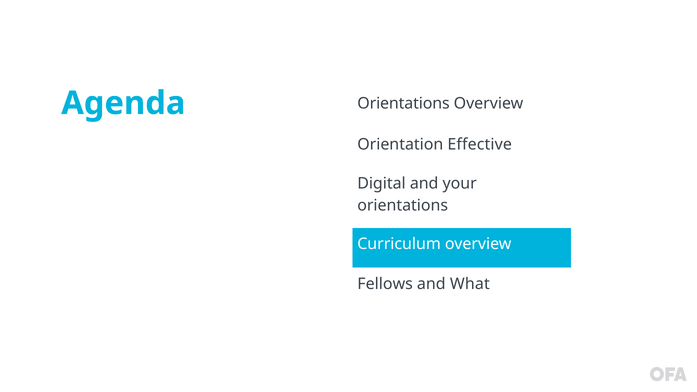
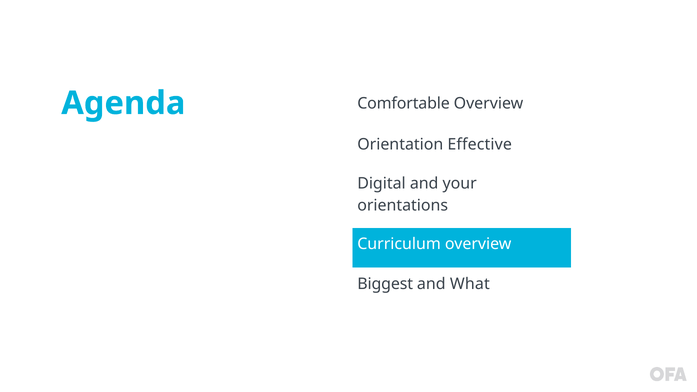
Orientations: Orientations -> Comfortable (404, 104)
Fellows: Fellows -> Biggest (385, 284)
